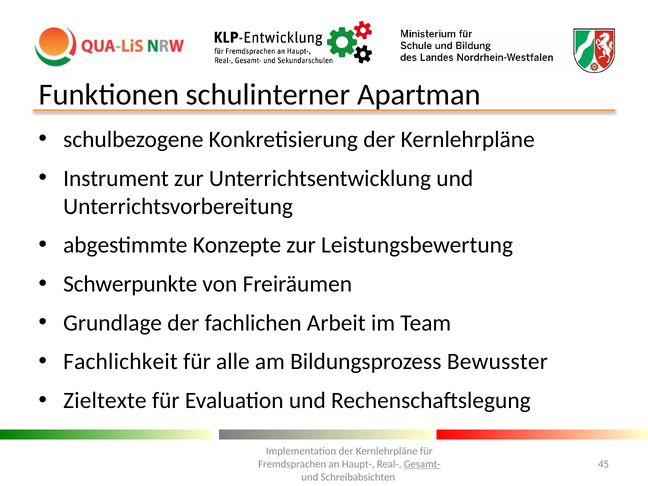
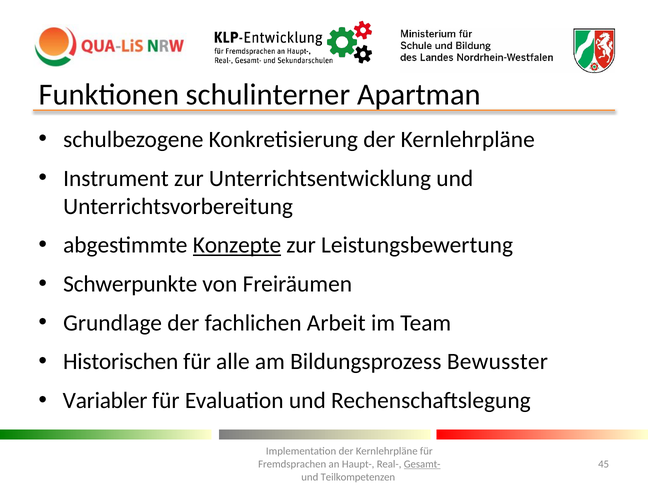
Konzepte underline: none -> present (237, 245)
Fachlichkeit: Fachlichkeit -> Historischen (121, 362)
Zieltexte: Zieltexte -> Variabler (105, 401)
Schreibabsichten: Schreibabsichten -> Teilkompetenzen (358, 477)
